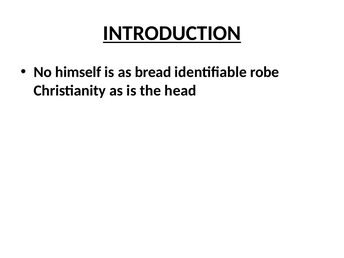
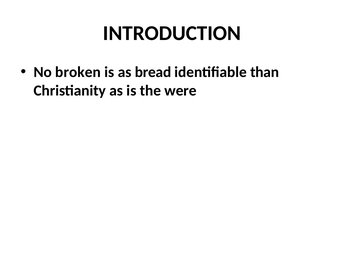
INTRODUCTION underline: present -> none (172, 33)
himself: himself -> broken (78, 72)
robe: robe -> than (265, 72)
head: head -> were (181, 91)
